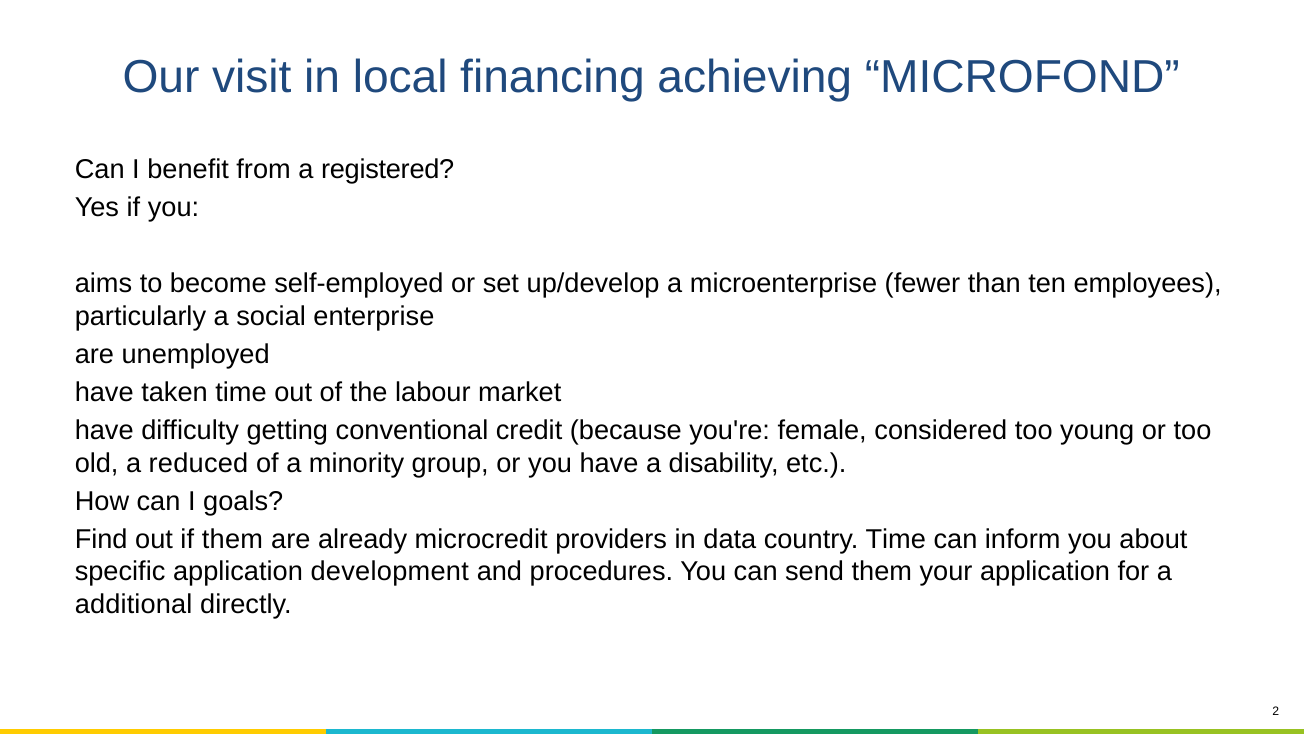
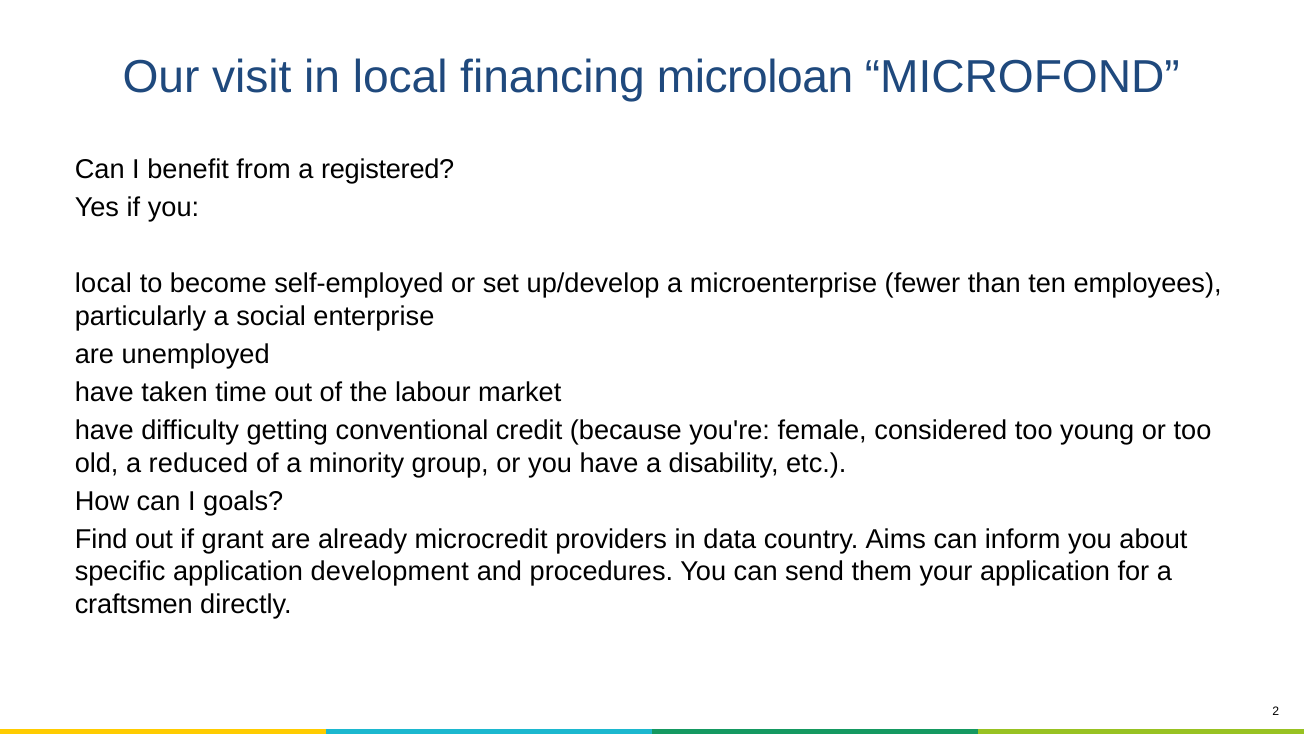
achieving: achieving -> microloan (755, 78)
aims: aims -> local (103, 283)
if them: them -> grant (233, 539)
country Time: Time -> Aims (896, 539)
additional: additional -> craftsmen (134, 604)
